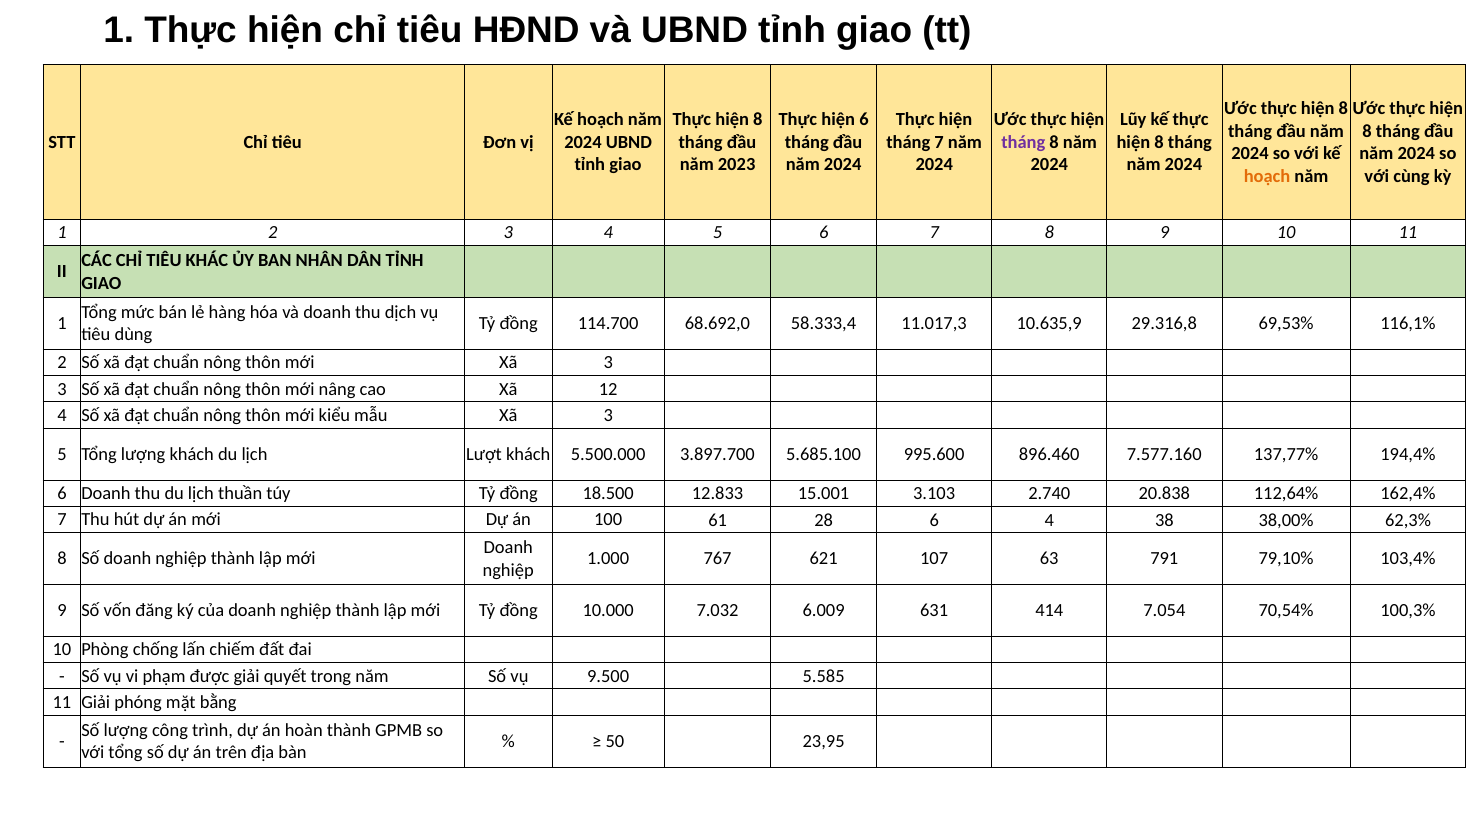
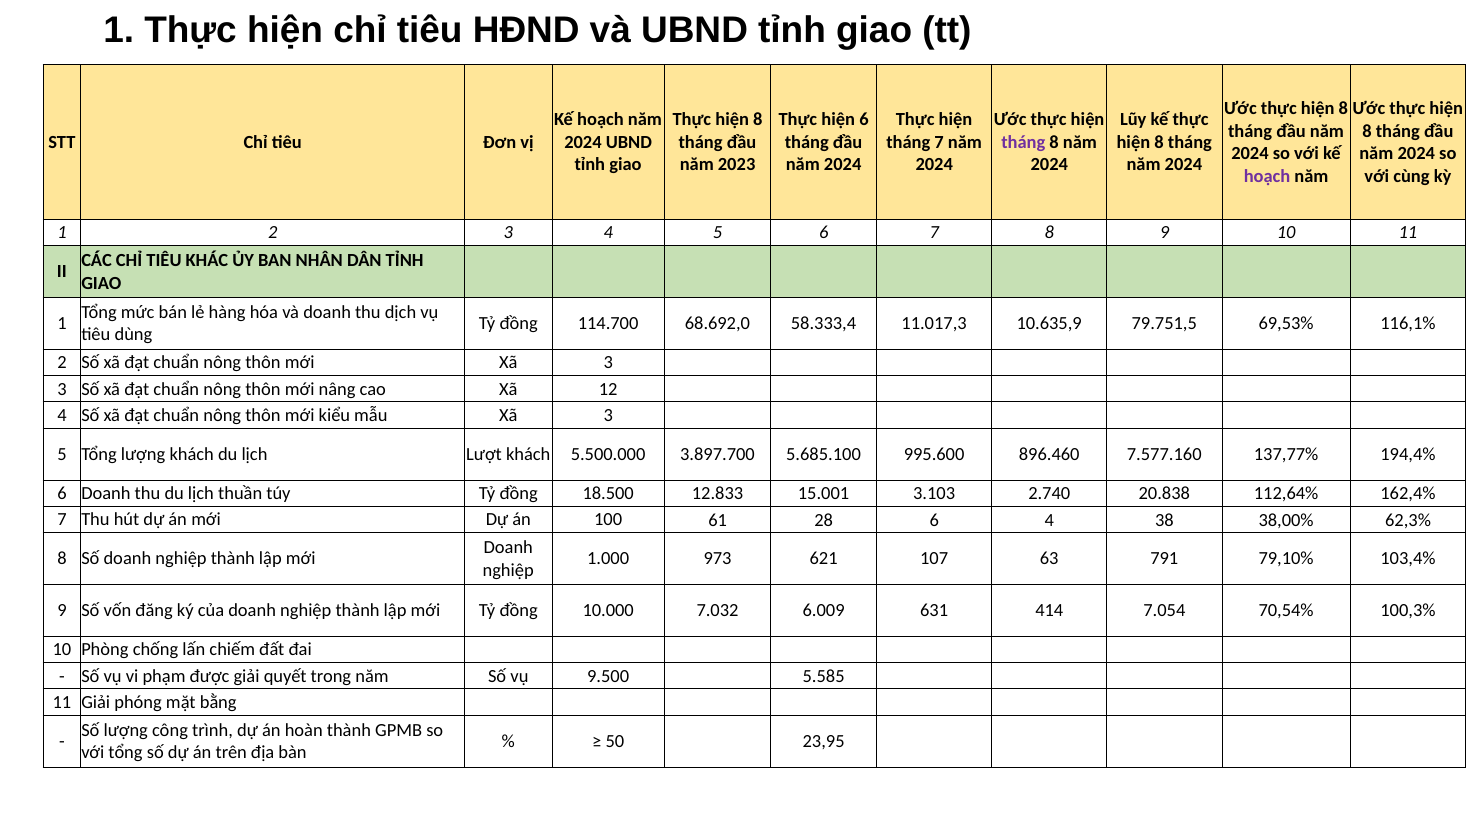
hoạch colour: orange -> purple (1267, 176)
29.316,8: 29.316,8 -> 79.751,5 (1164, 324)
767: 767 -> 973 (718, 559)
